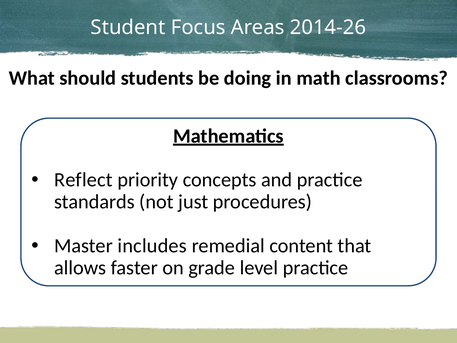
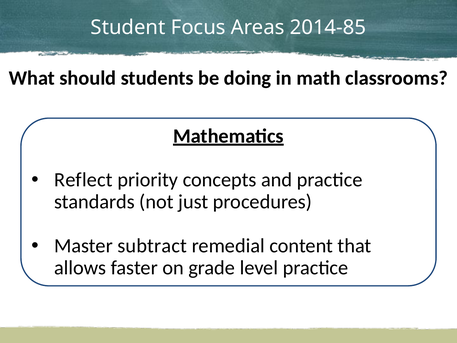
2014-26: 2014-26 -> 2014-85 (328, 27)
includes: includes -> subtract (152, 246)
